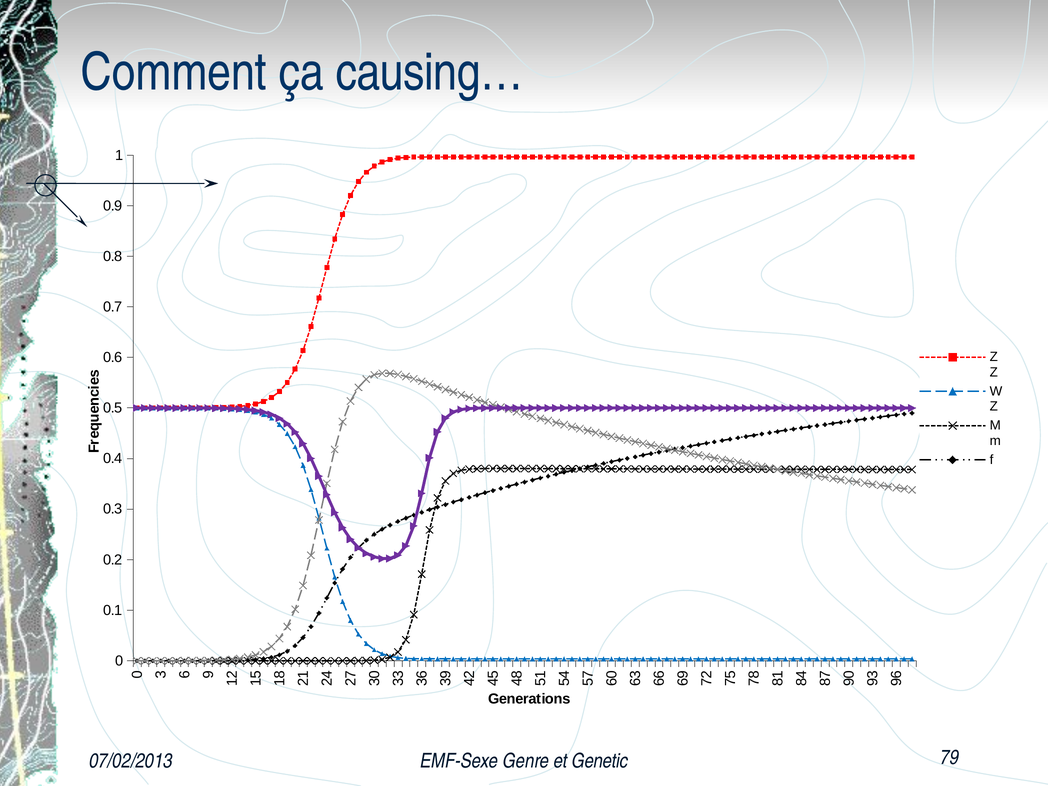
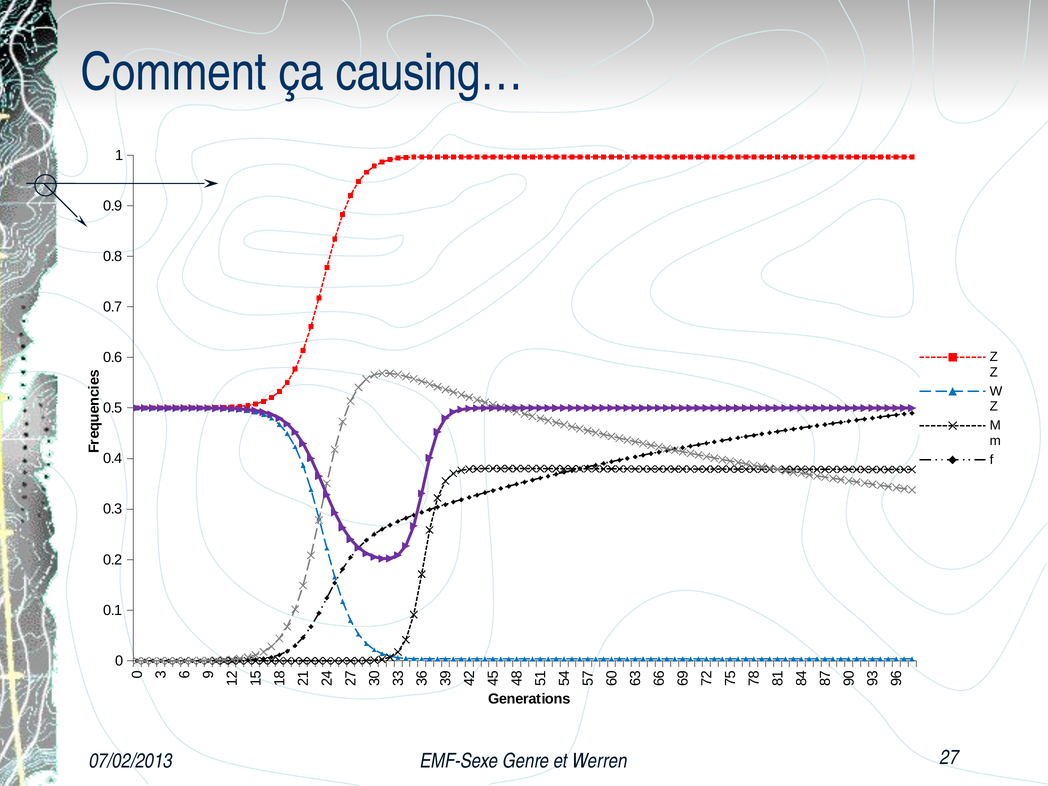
Genetic: Genetic -> Werren (600, 761)
79: 79 -> 27 (950, 758)
